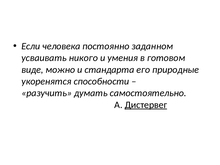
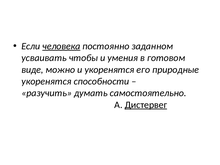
человека underline: none -> present (61, 46)
никого: никого -> чтобы (83, 58)
и стандарта: стандарта -> укоренятся (109, 70)
